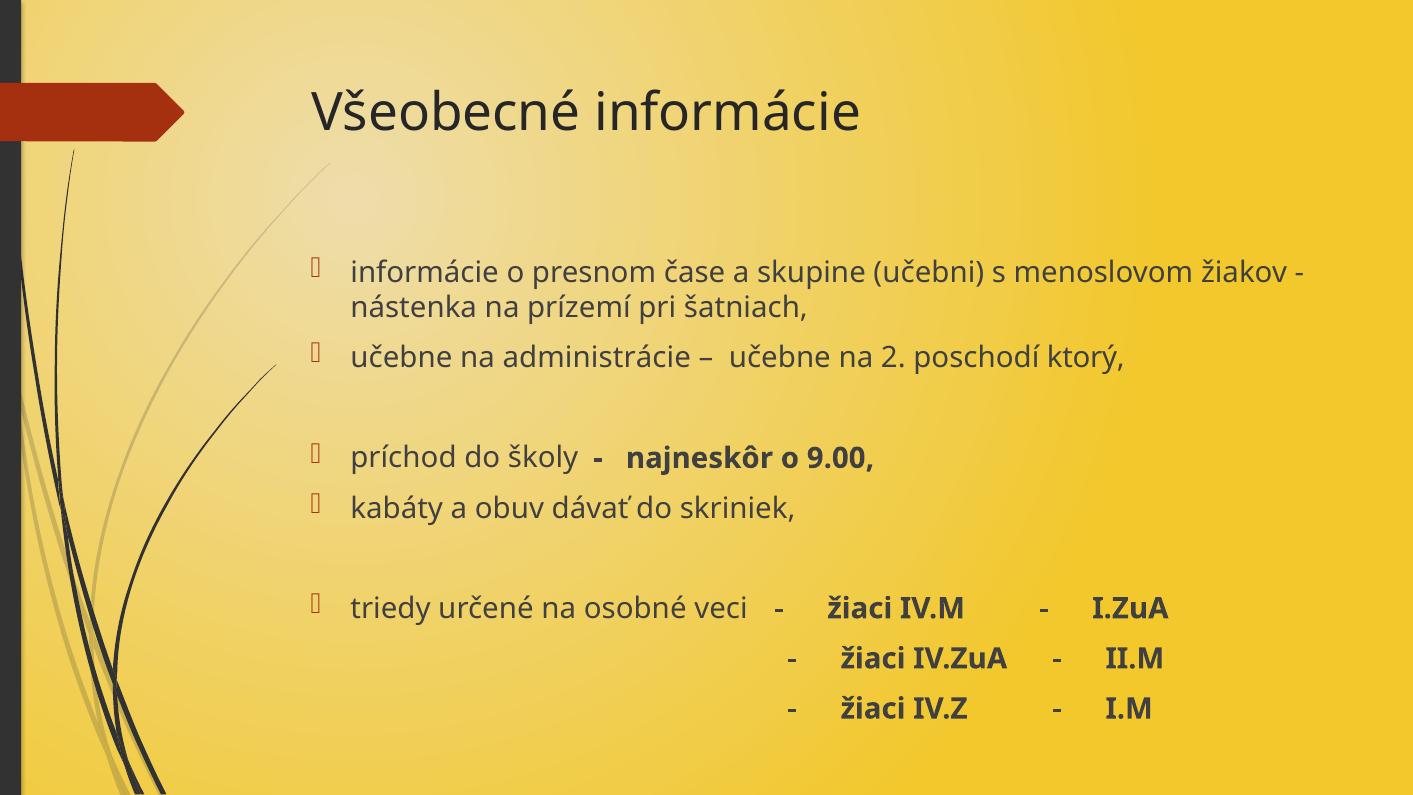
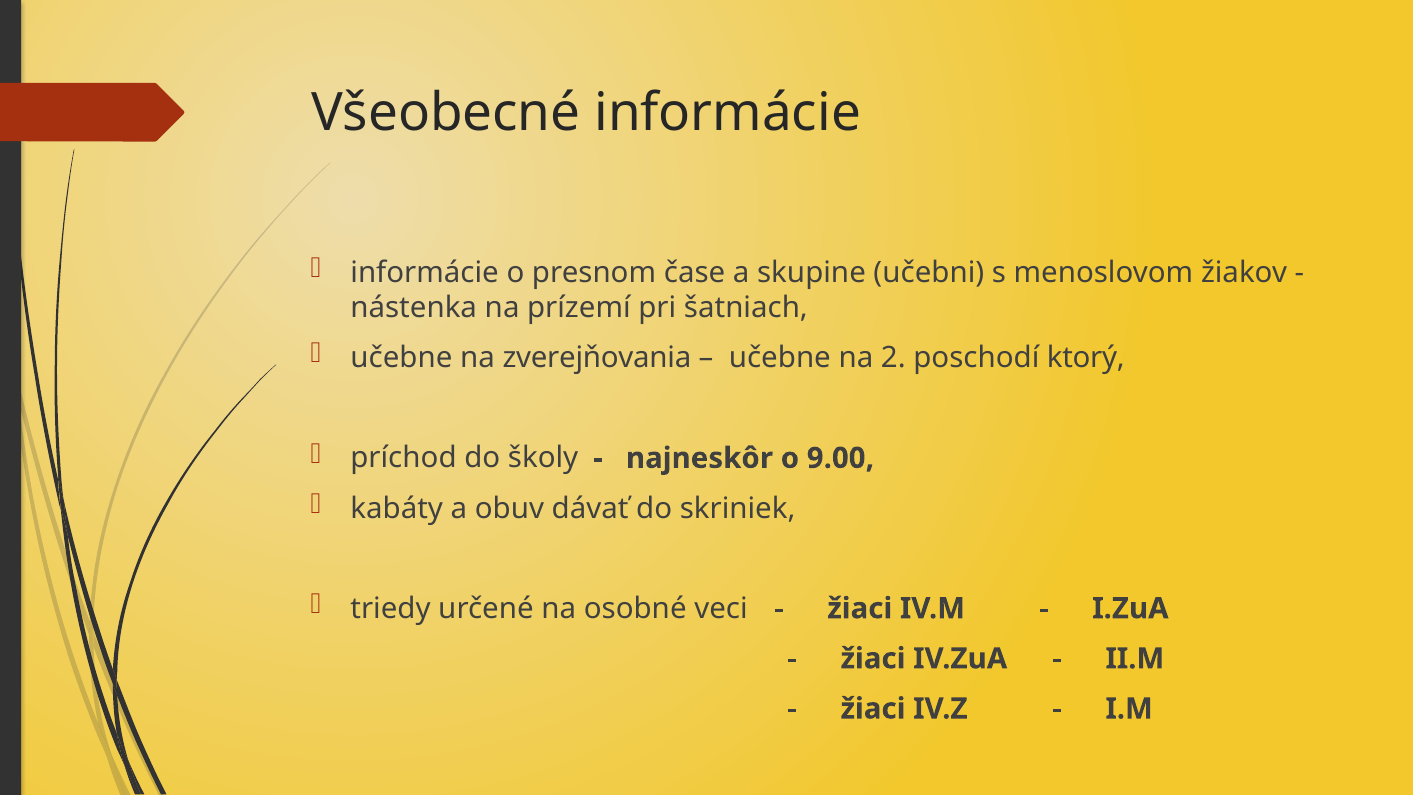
administrácie: administrácie -> zverejňovania (597, 358)
